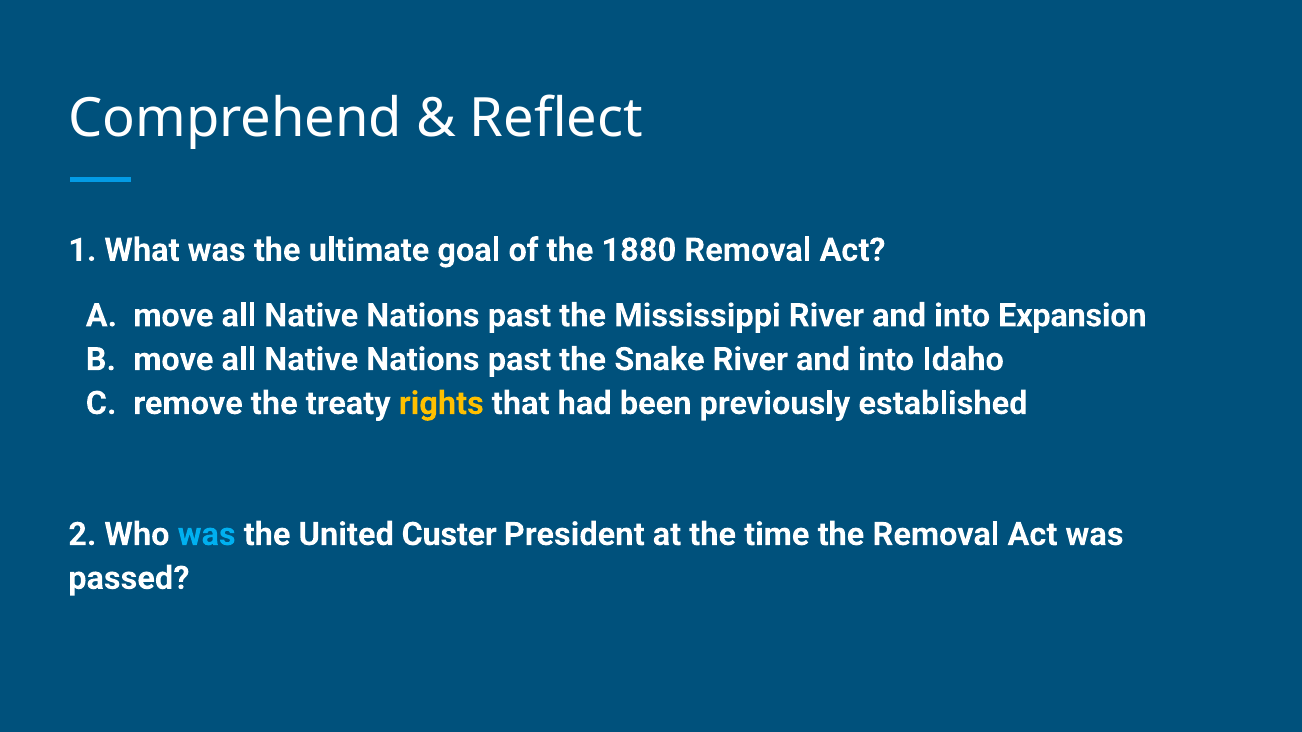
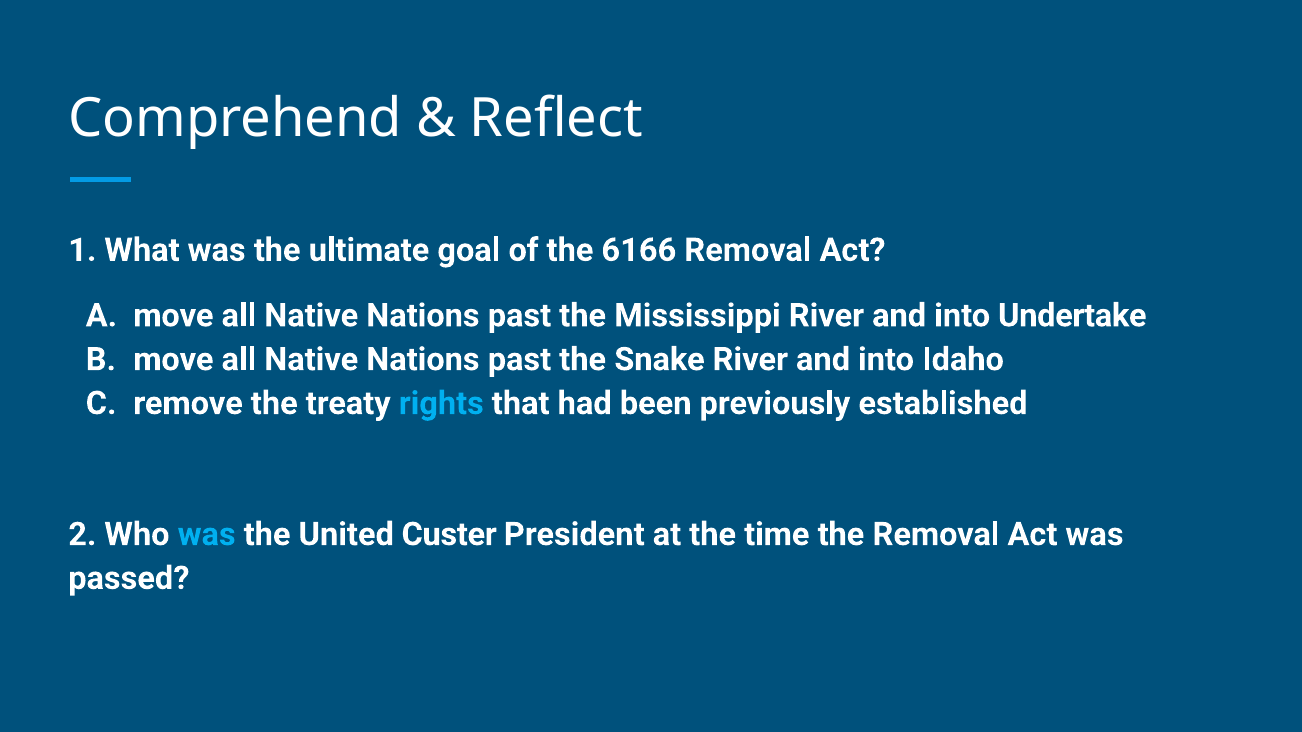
1880: 1880 -> 6166 (639, 250)
Expansion: Expansion -> Undertake (1072, 316)
rights colour: yellow -> light blue (441, 404)
